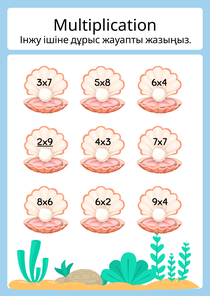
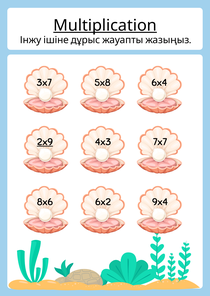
Multiplication underline: none -> present (105, 25)
